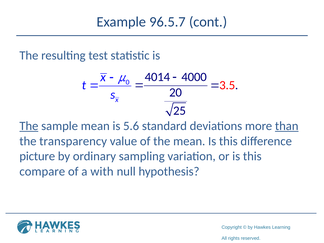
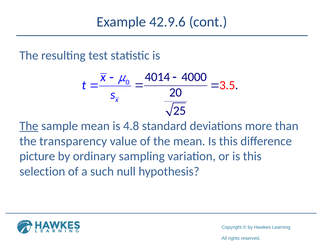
96.5.7: 96.5.7 -> 42.9.6 (168, 22)
5.6: 5.6 -> 4.8 (131, 126)
than underline: present -> none (287, 126)
compare: compare -> selection (42, 171)
with: with -> such (102, 171)
